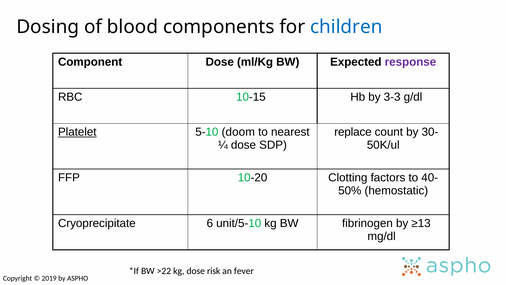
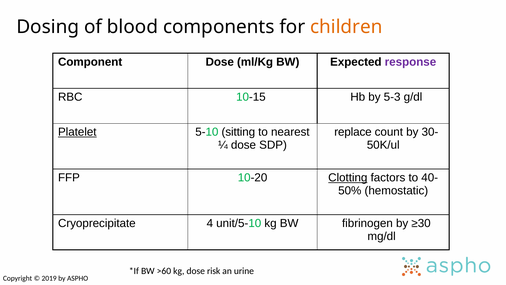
children colour: blue -> orange (346, 27)
3-3: 3-3 -> 5-3 (392, 97)
doom: doom -> sitting (238, 132)
Clotting underline: none -> present (348, 177)
6: 6 -> 4 (210, 223)
≥13: ≥13 -> ≥30 (421, 223)
>22: >22 -> >60 (164, 271)
fever: fever -> urine (244, 271)
